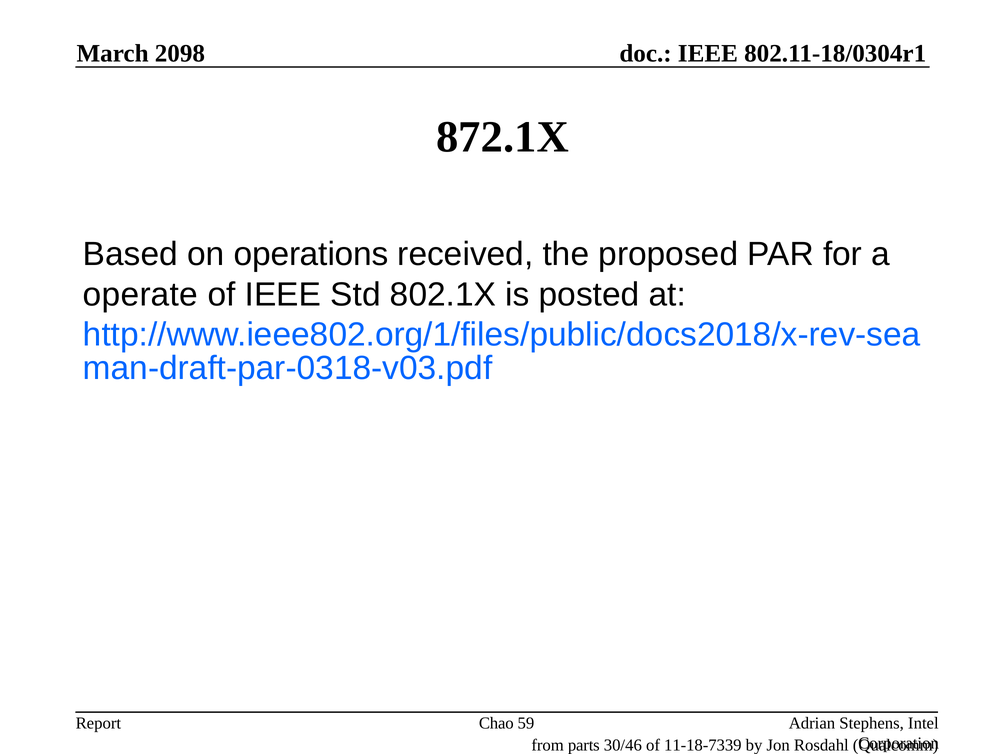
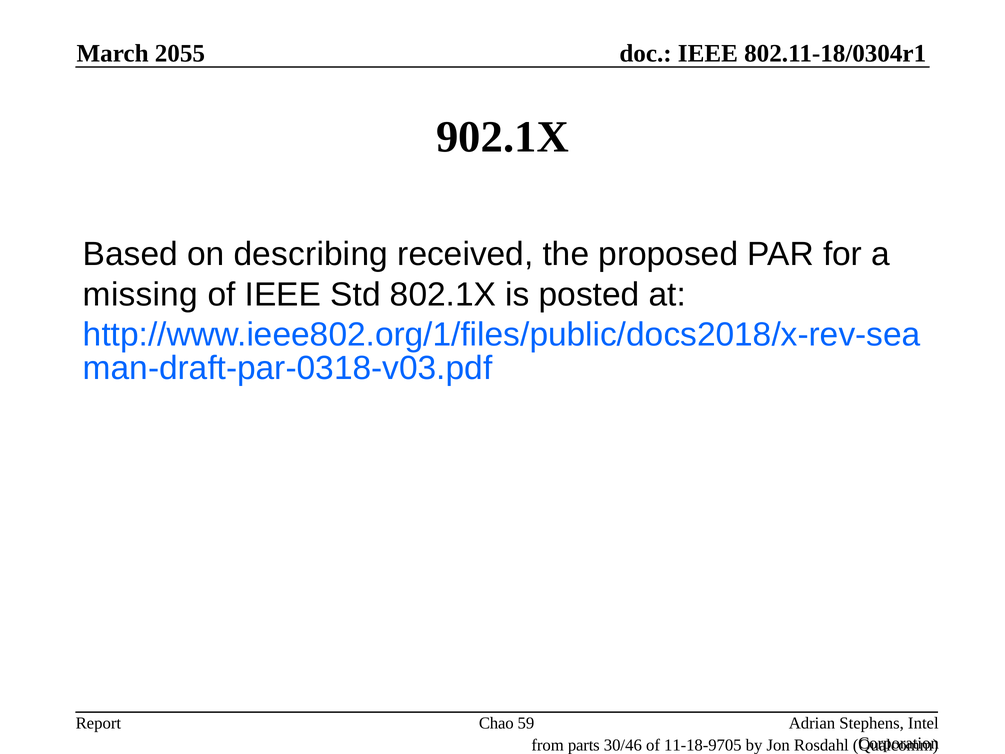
2098: 2098 -> 2055 (180, 54)
872.1X: 872.1X -> 902.1X (502, 137)
operations: operations -> describing (311, 254)
operate: operate -> missing (140, 294)
11-18-7339: 11-18-7339 -> 11-18-9705 (703, 745)
